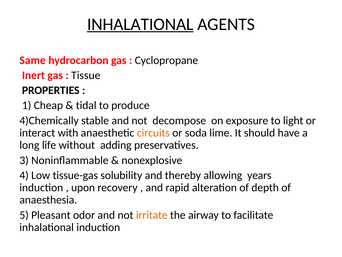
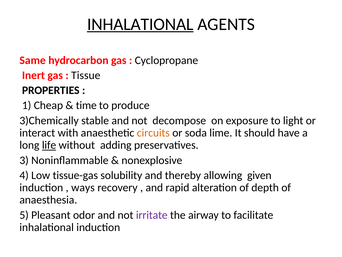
tidal: tidal -> time (86, 105)
4)Chemically: 4)Chemically -> 3)Chemically (49, 120)
life underline: none -> present (49, 145)
years: years -> given (259, 175)
upon: upon -> ways (83, 187)
irritate colour: orange -> purple (152, 215)
